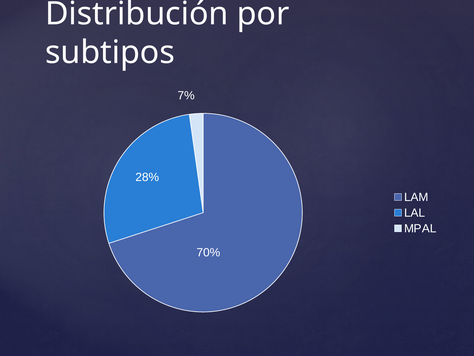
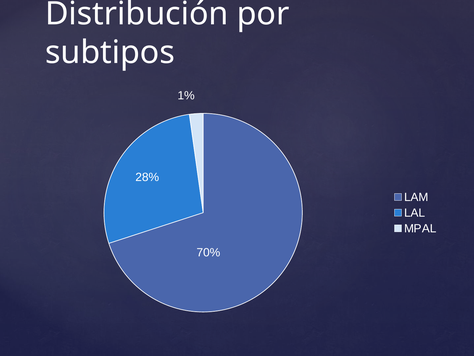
7%: 7% -> 1% (186, 95)
